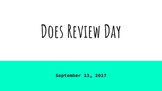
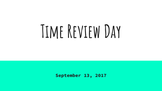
Does: Does -> Time (52, 32)
